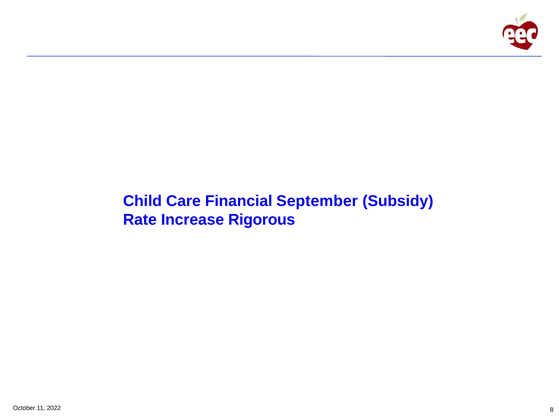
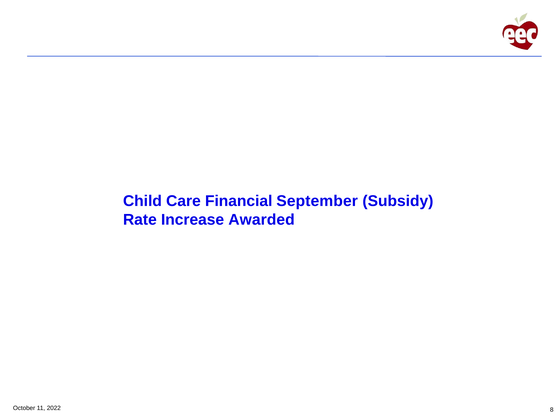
Rigorous: Rigorous -> Awarded (262, 220)
